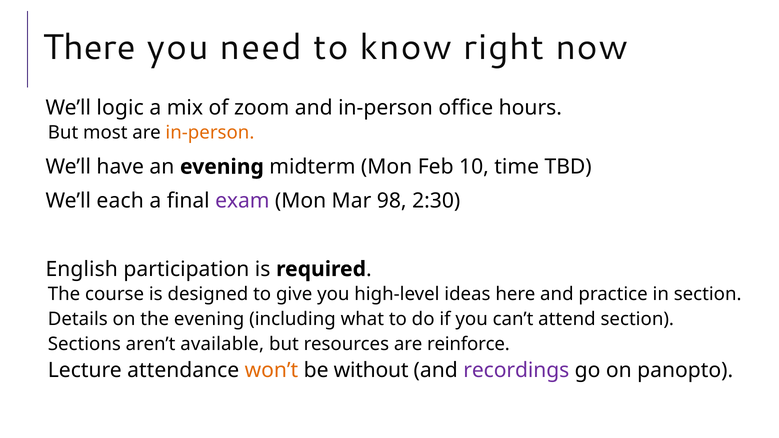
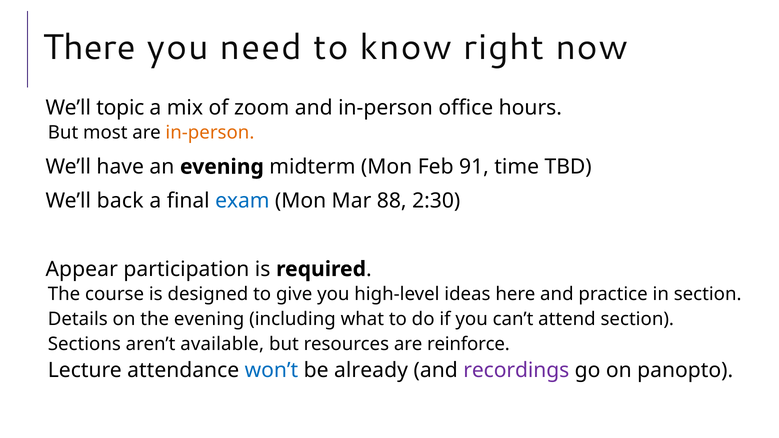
logic: logic -> topic (120, 108)
10: 10 -> 91 (474, 167)
each: each -> back (120, 201)
exam colour: purple -> blue (242, 201)
98: 98 -> 88 (392, 201)
English: English -> Appear (82, 269)
won’t colour: orange -> blue (271, 370)
without: without -> already (371, 370)
